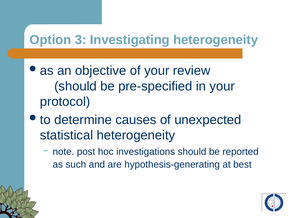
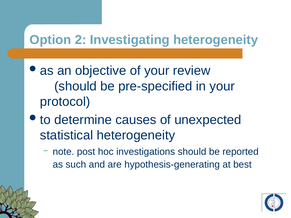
3: 3 -> 2 (81, 40)
